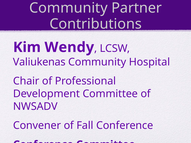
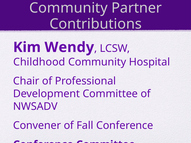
Valiukenas: Valiukenas -> Childhood (39, 62)
